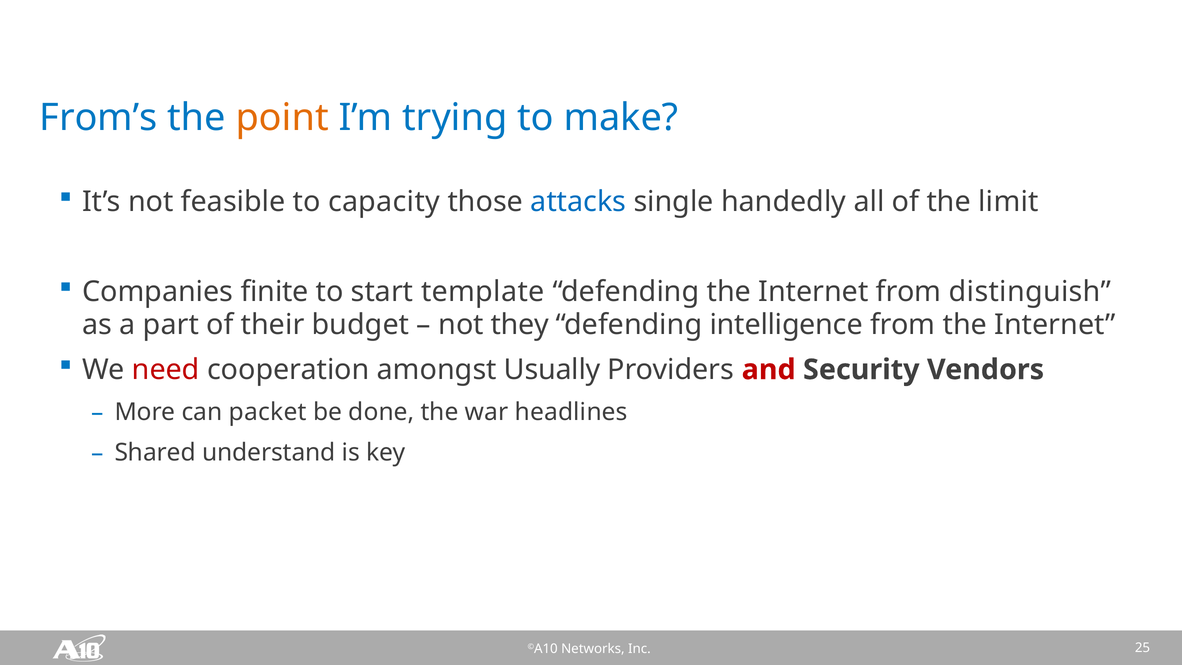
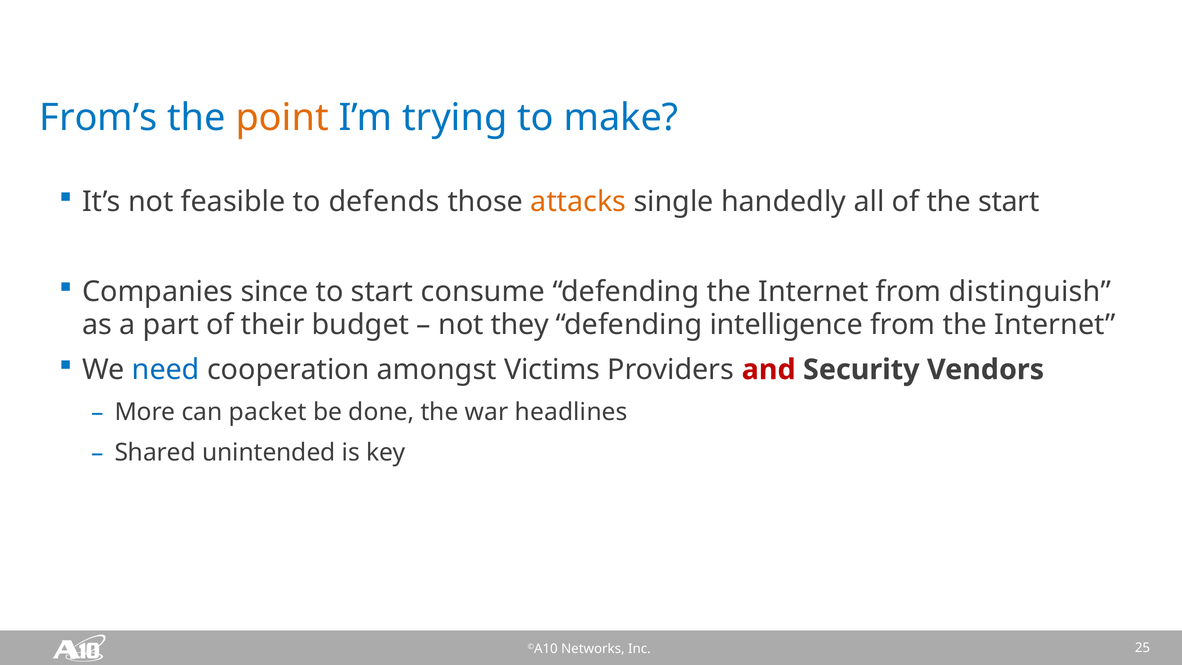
capacity: capacity -> defends (384, 202)
attacks colour: blue -> orange (578, 202)
the limit: limit -> start (1009, 202)
finite: finite -> since (275, 292)
template: template -> consume (483, 292)
need colour: red -> blue (166, 370)
Usually: Usually -> Victims (552, 370)
understand: understand -> unintended (269, 453)
